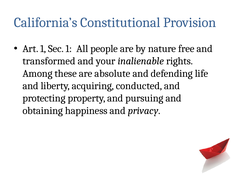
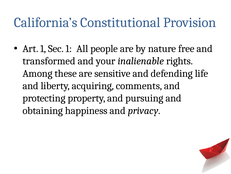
absolute: absolute -> sensitive (112, 73)
conducted: conducted -> comments (139, 85)
